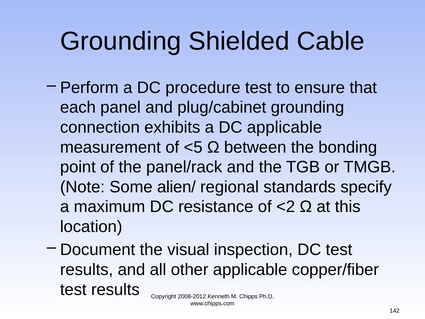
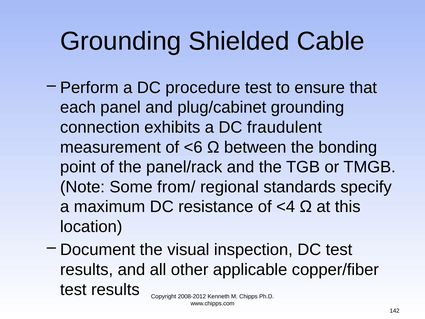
DC applicable: applicable -> fraudulent (284, 127)
<5: <5 -> <6 (193, 147)
alien/: alien/ -> from/ (176, 187)
<2: <2 -> <4 (286, 207)
